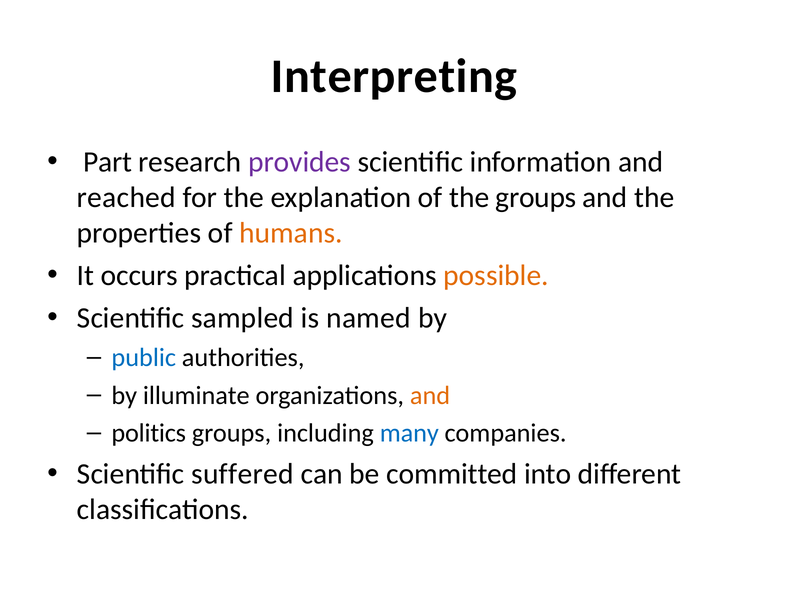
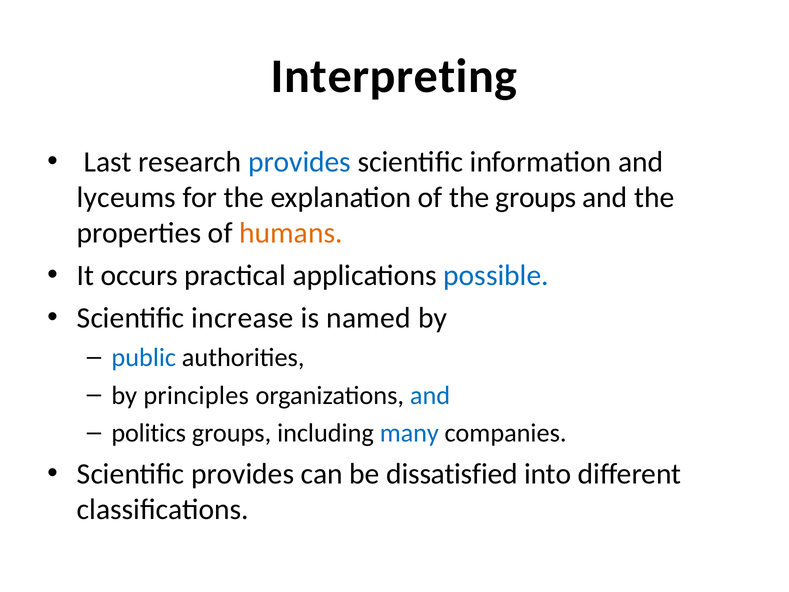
Part: Part -> Last (108, 162)
provides colour: purple -> blue (300, 162)
reached: reached -> lyceums (126, 197)
possible colour: orange -> blue (496, 275)
sampled: sampled -> increase (242, 318)
illuminate: illuminate -> principles (196, 395)
and colour: orange -> blue (430, 395)
Scientific suffered: suffered -> provides (243, 474)
committed: committed -> dissatisfied (452, 474)
